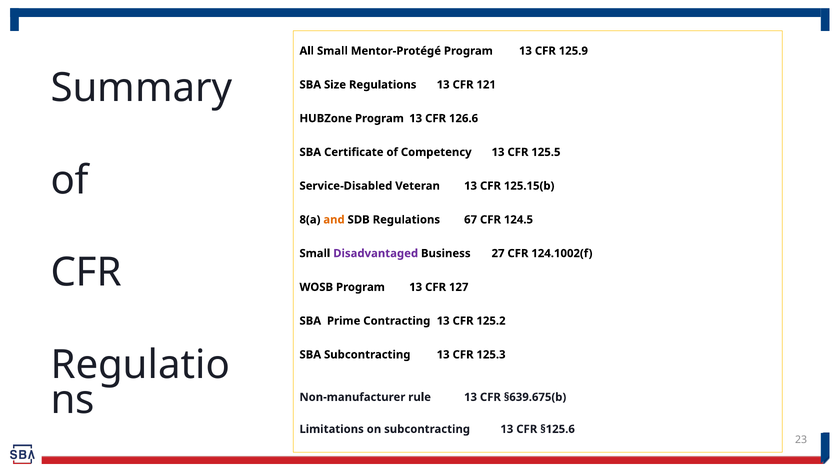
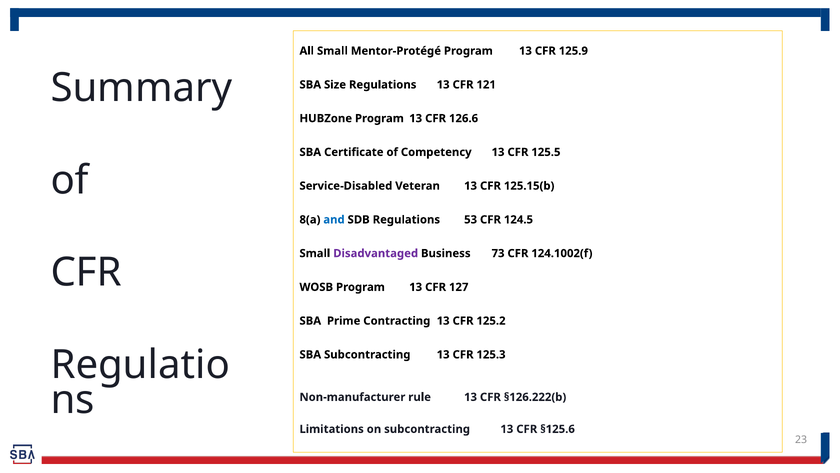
and colour: orange -> blue (334, 219)
67: 67 -> 53 (471, 219)
27: 27 -> 73 (498, 253)
§639.675(b: §639.675(b -> §126.222(b (535, 397)
